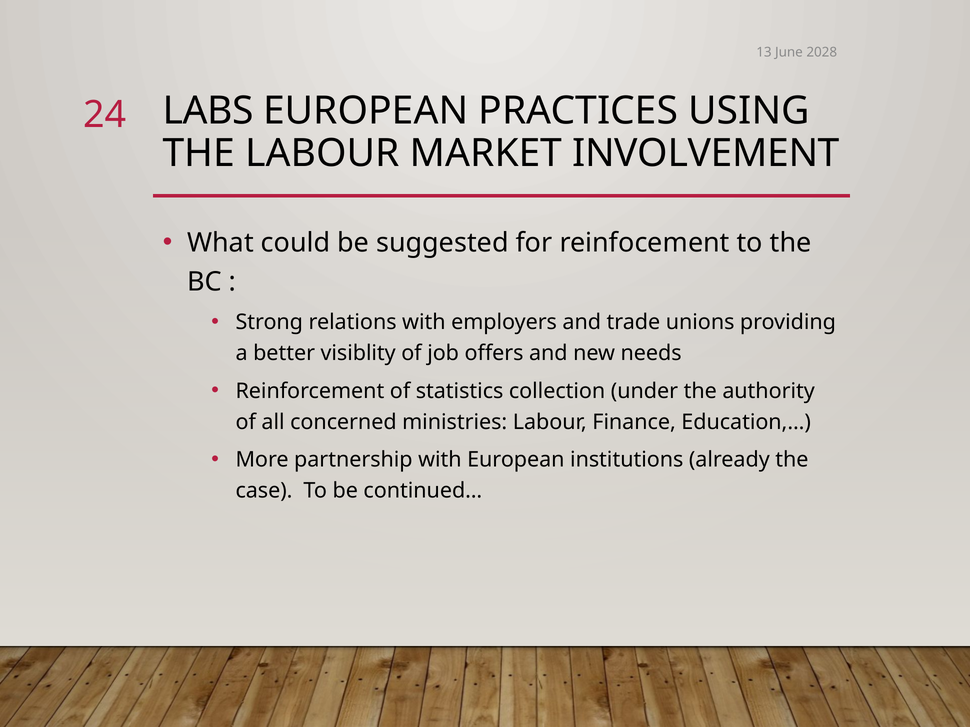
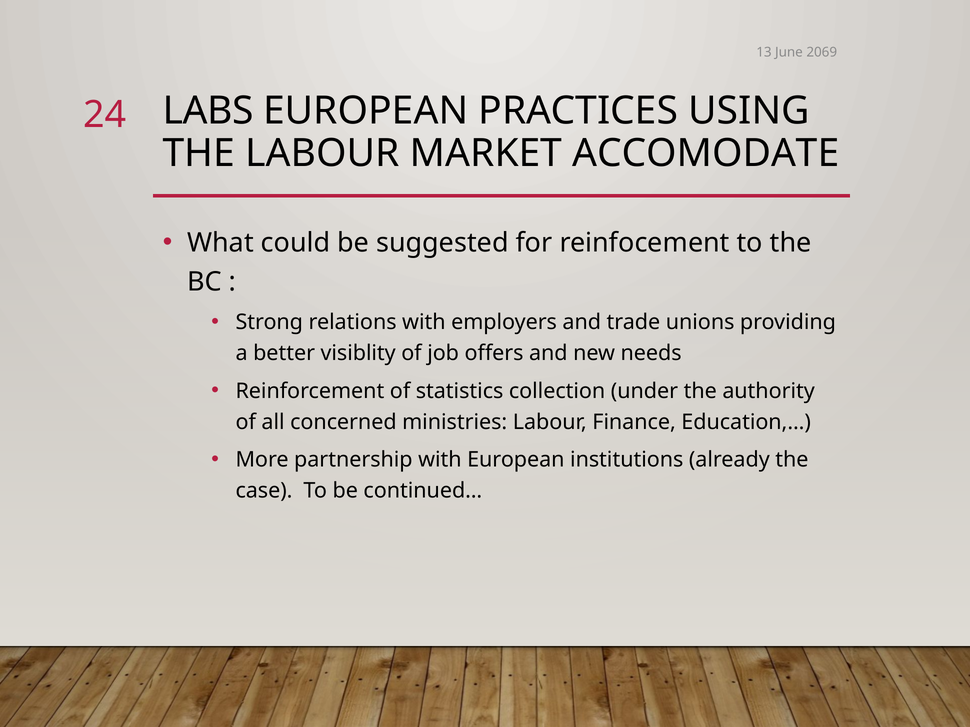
2028: 2028 -> 2069 (822, 52)
INVOLVEMENT: INVOLVEMENT -> ACCOMODATE (706, 153)
